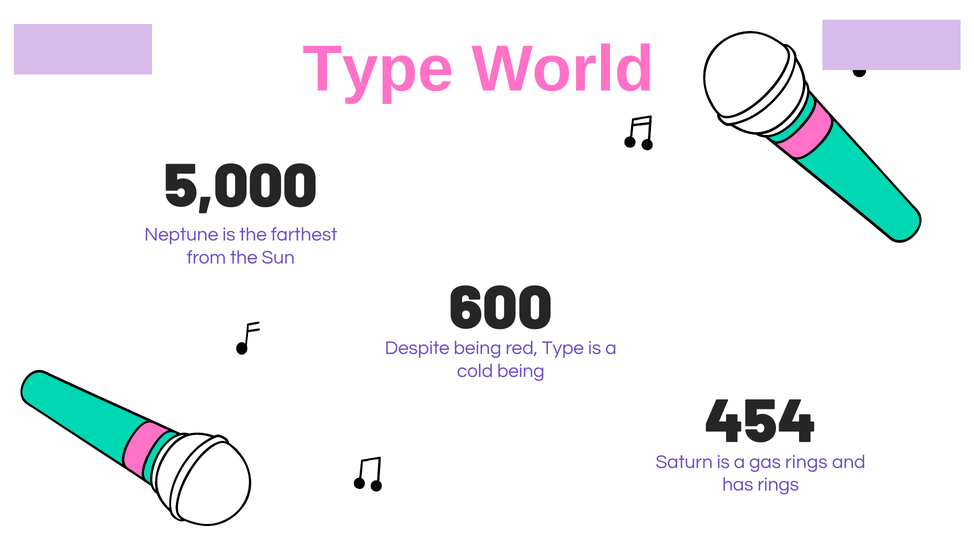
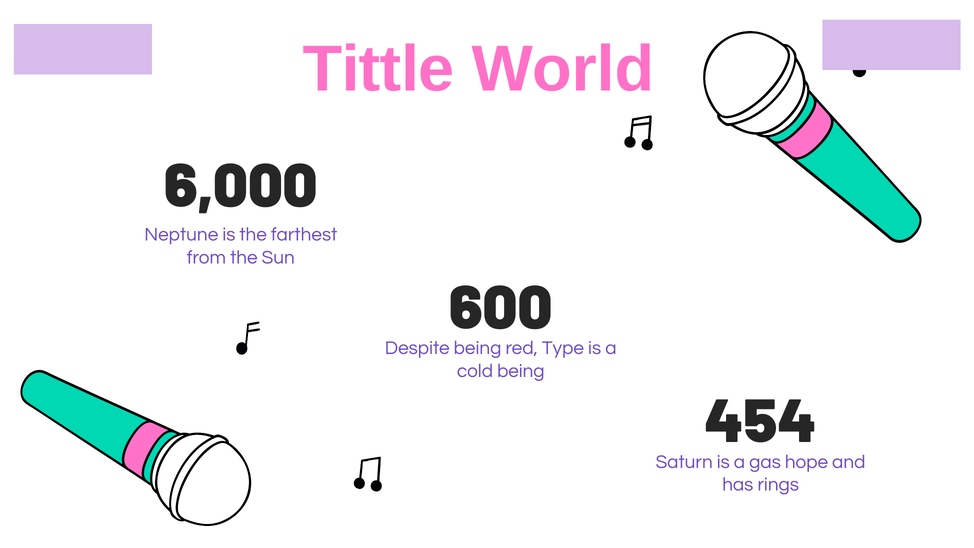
Type: Type -> Tittle (379, 69)
5,000: 5,000 -> 6,000 (241, 187)
gas rings: rings -> hope (806, 462)
